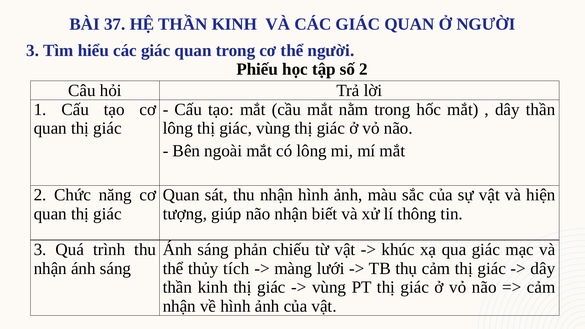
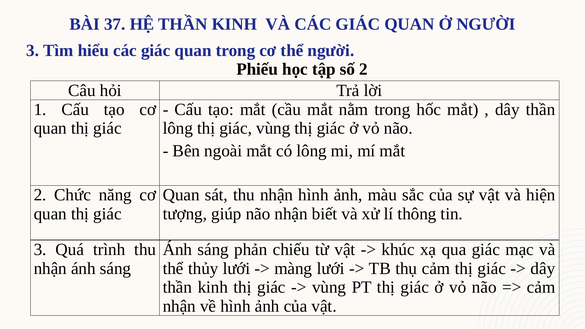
thủy tích: tích -> lưới (237, 269)
